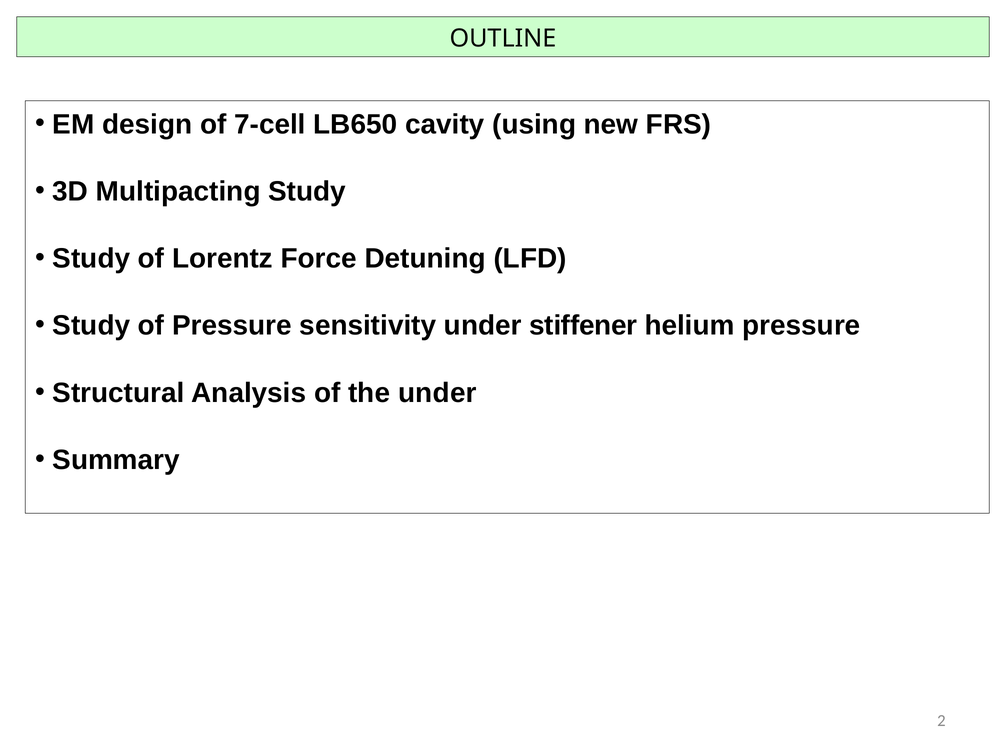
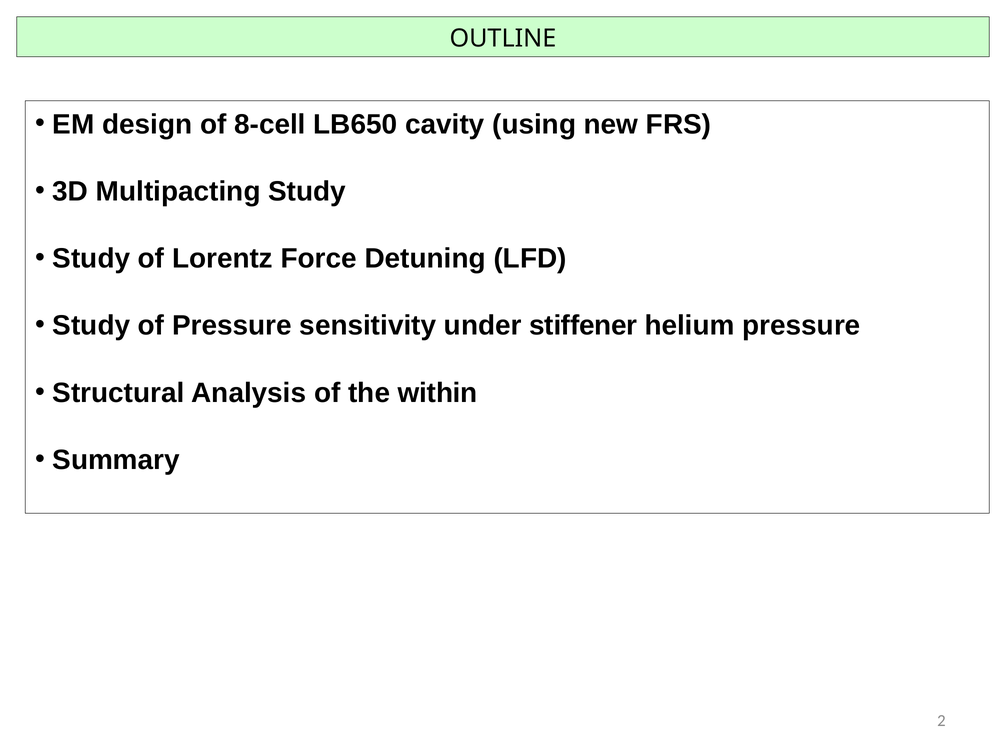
7-cell: 7-cell -> 8-cell (270, 124)
the under: under -> within (438, 393)
